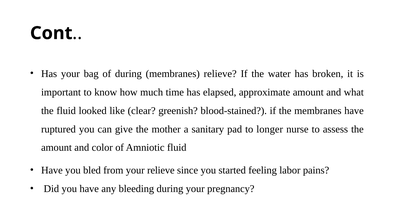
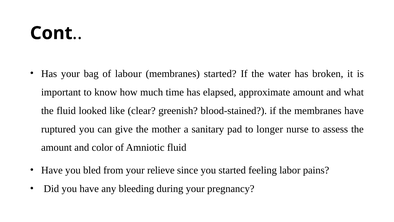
of during: during -> labour (128, 74)
membranes relieve: relieve -> started (220, 74)
